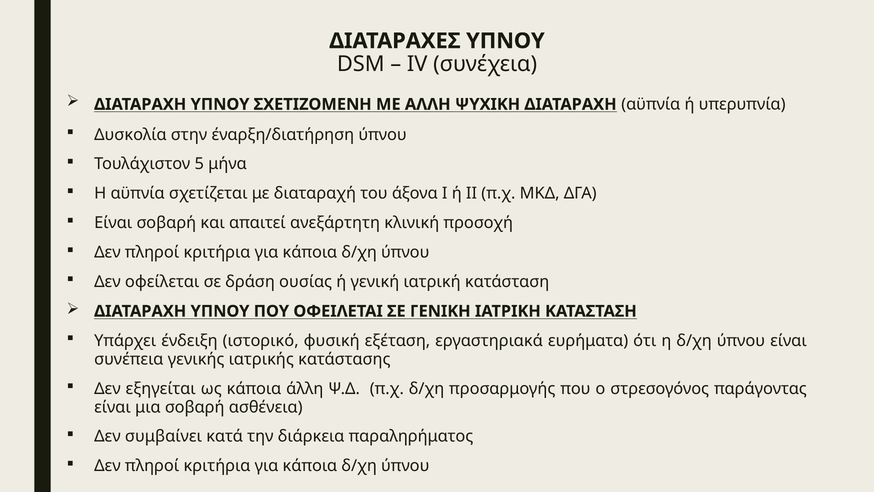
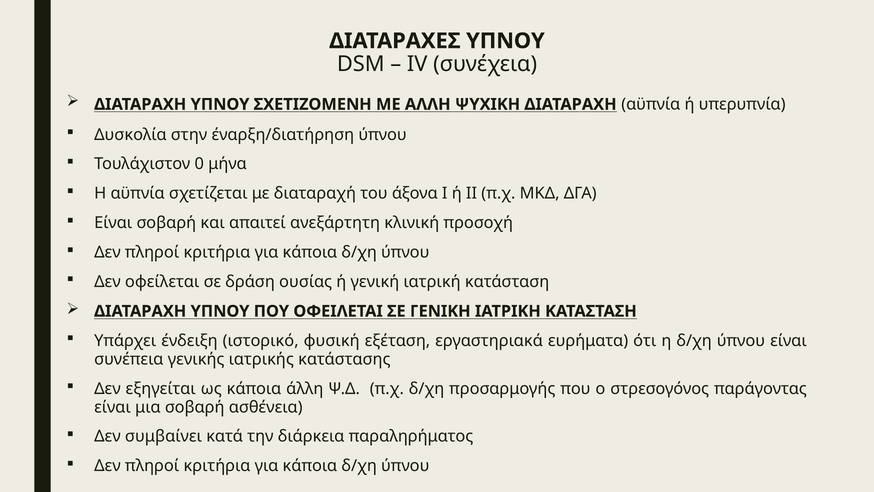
5: 5 -> 0 (199, 164)
